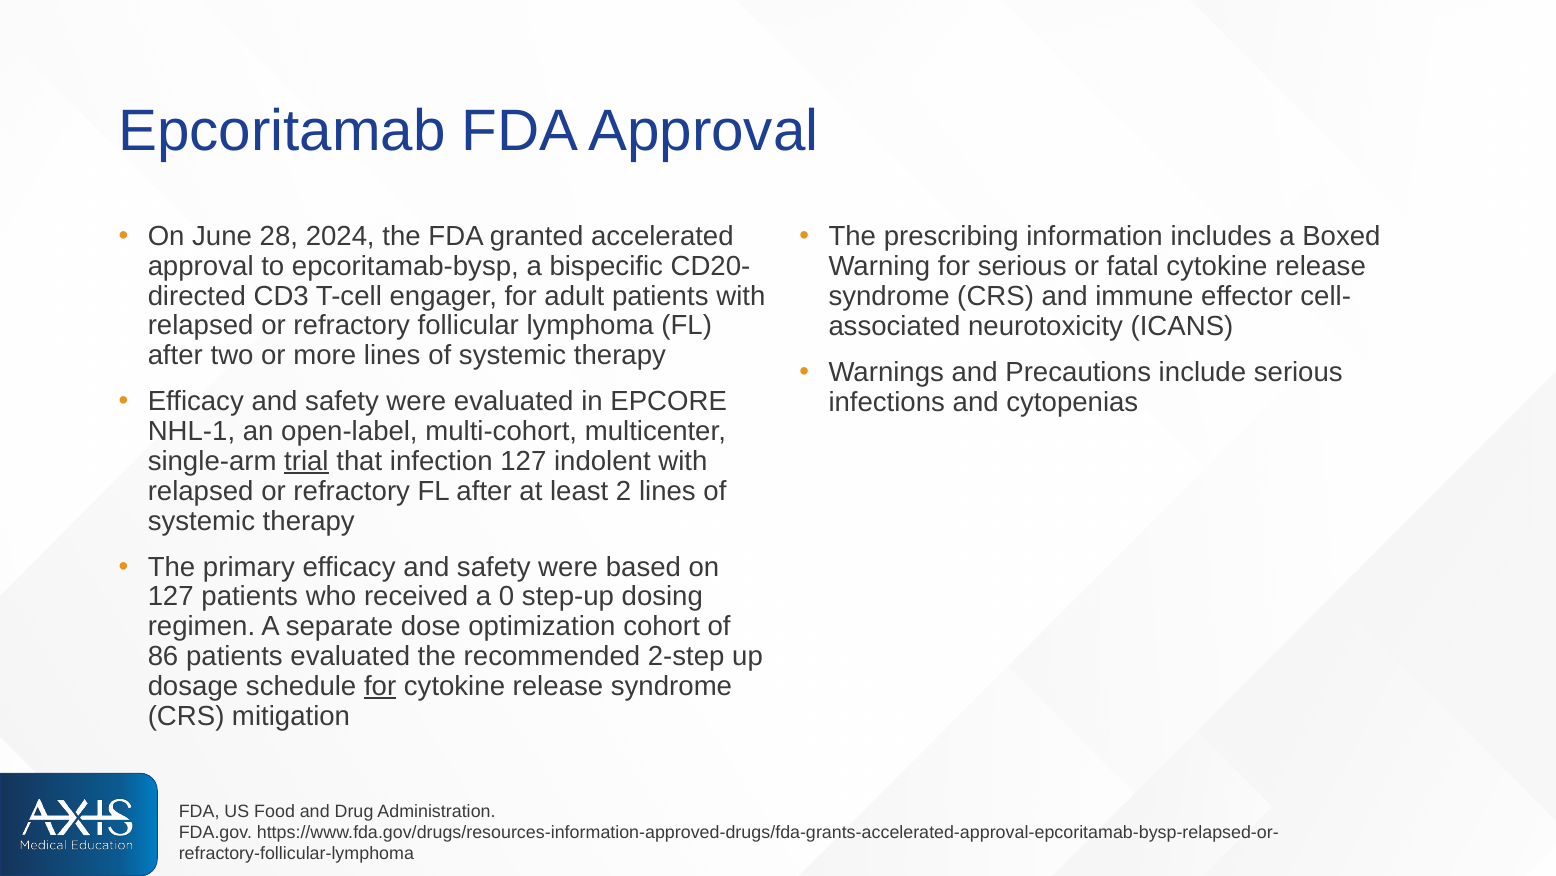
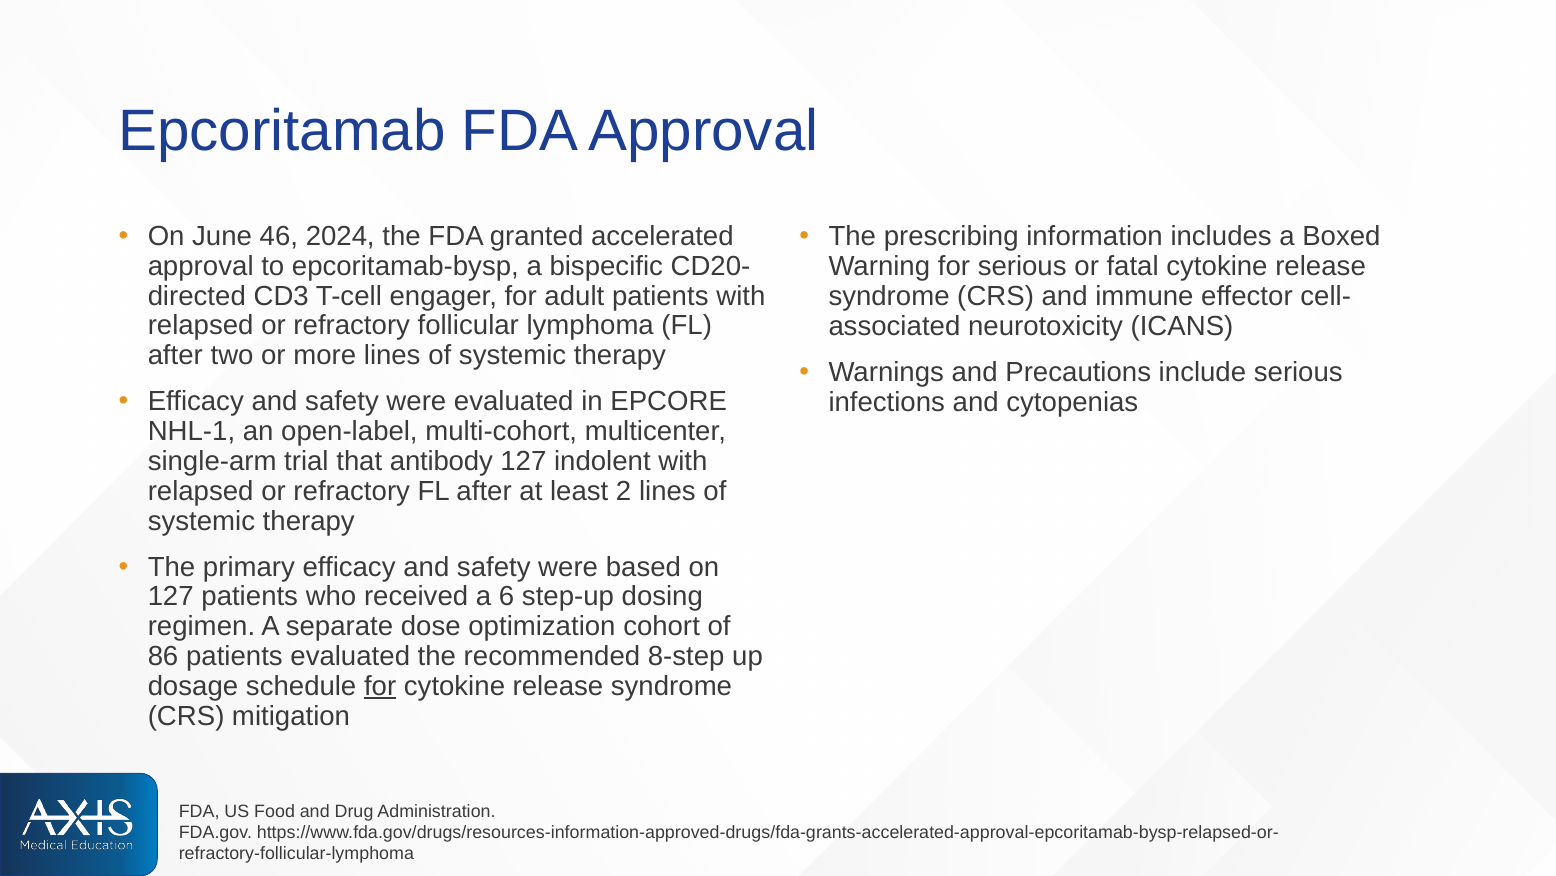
28: 28 -> 46 (279, 236)
trial underline: present -> none (306, 461)
infection: infection -> antibody (441, 461)
0: 0 -> 6 (507, 596)
2-step: 2-step -> 8-step (686, 656)
